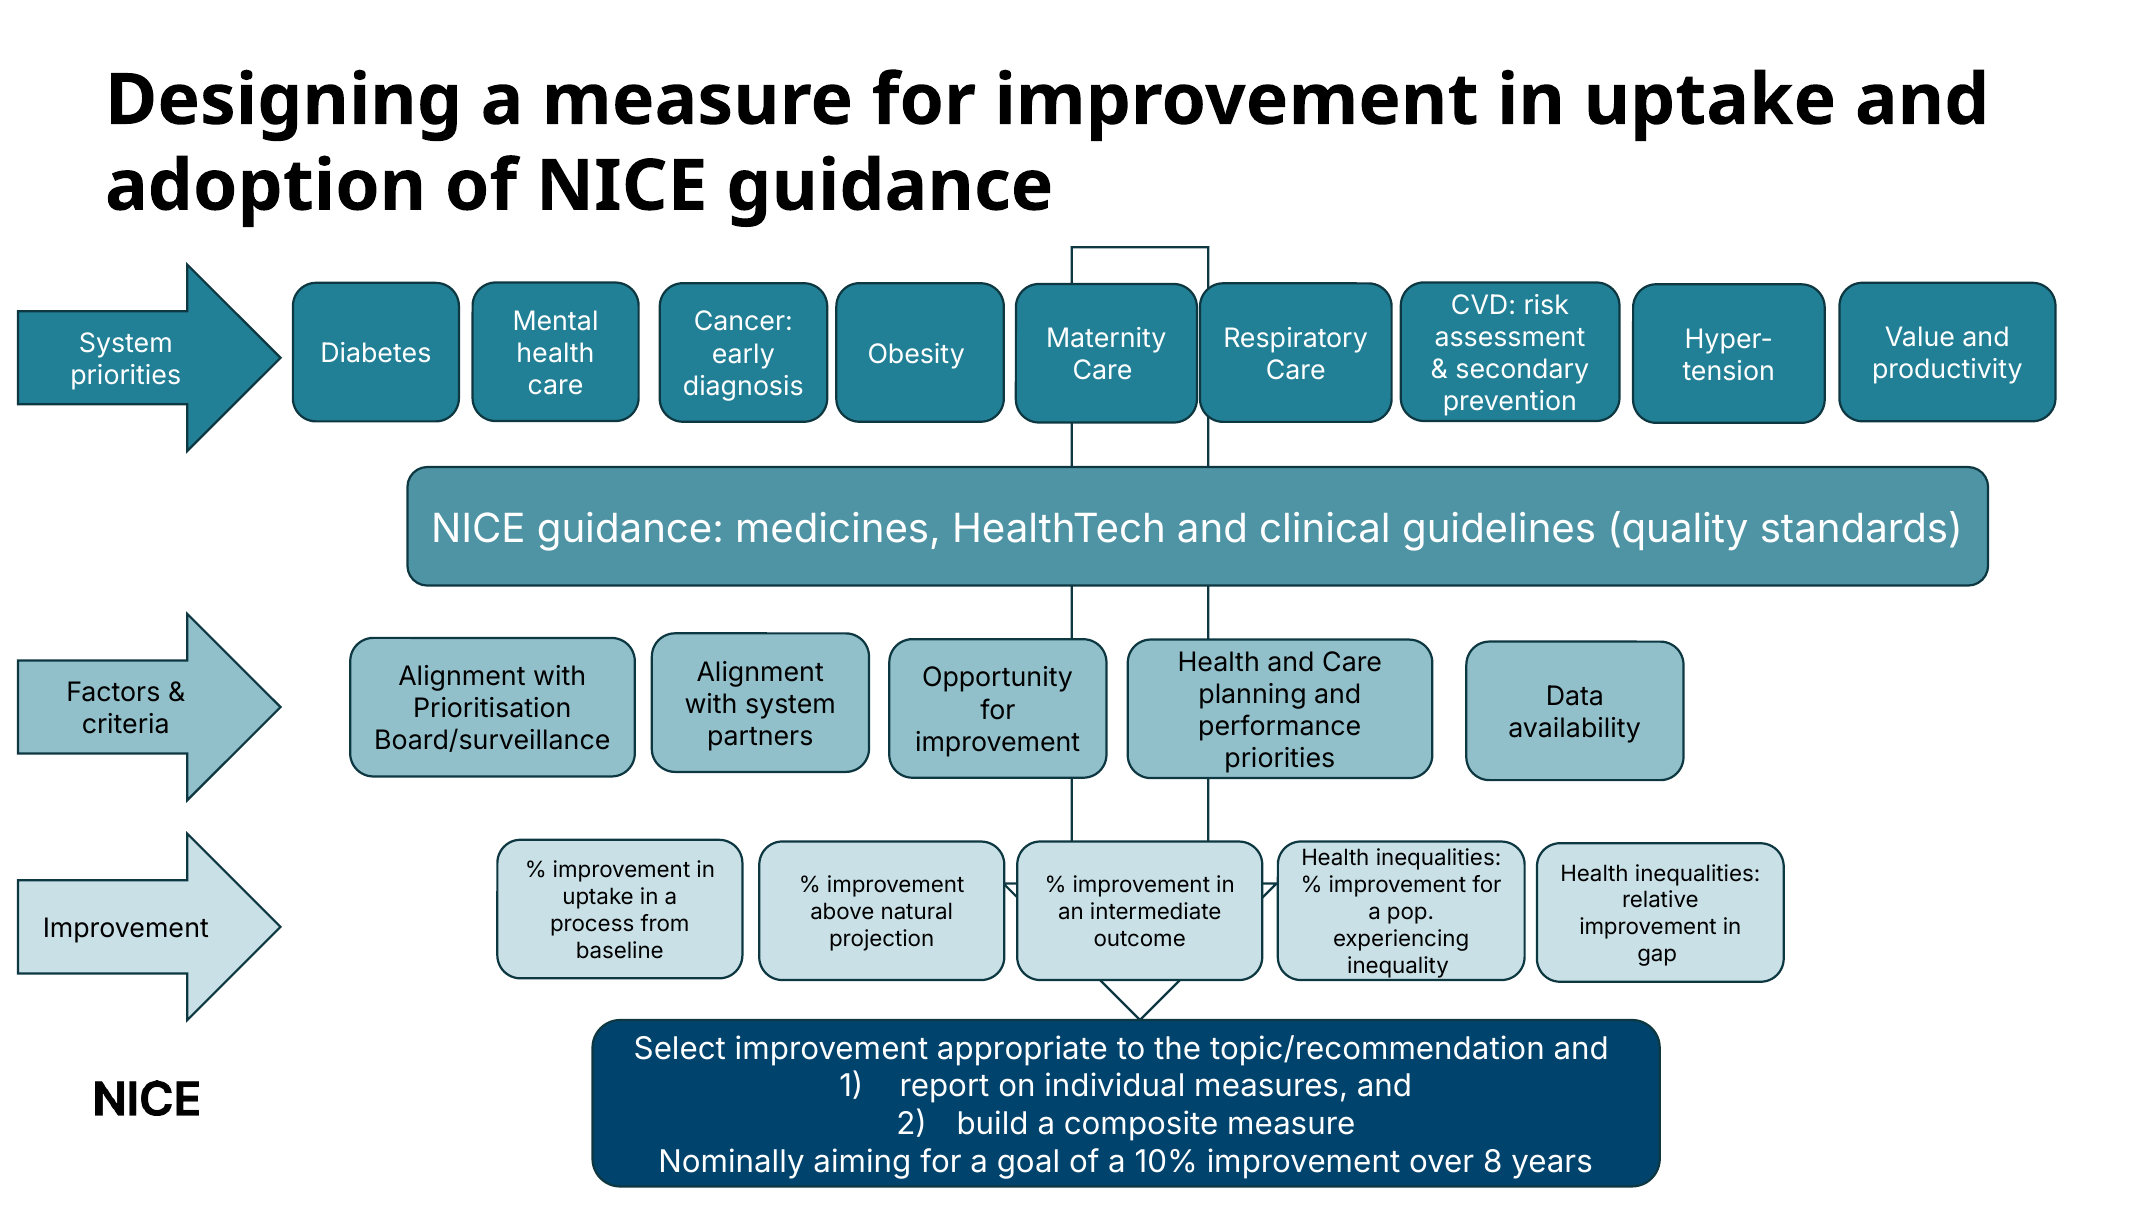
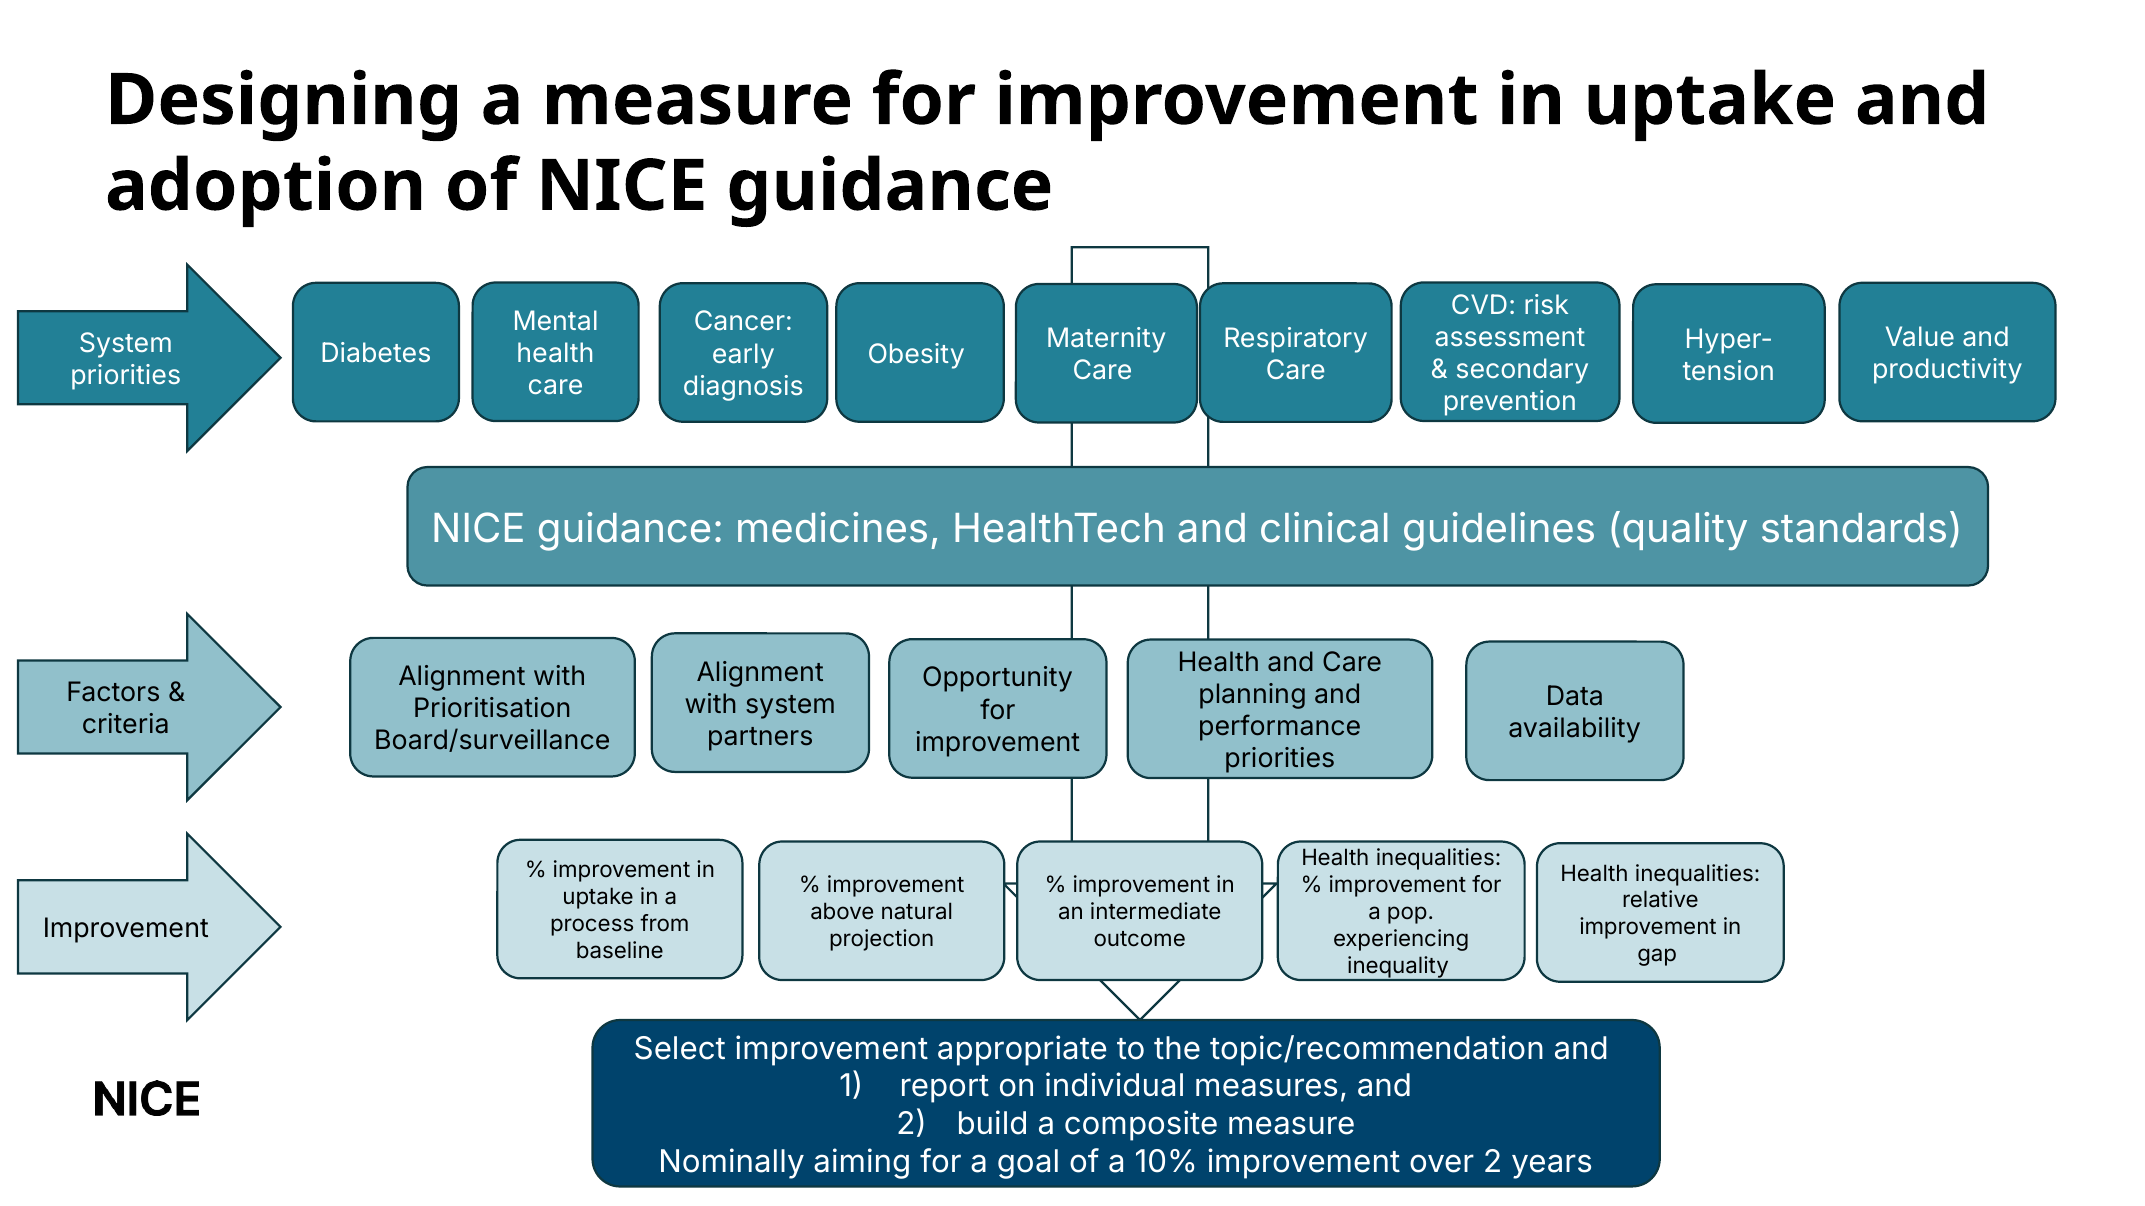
over 8: 8 -> 2 (1493, 1162)
